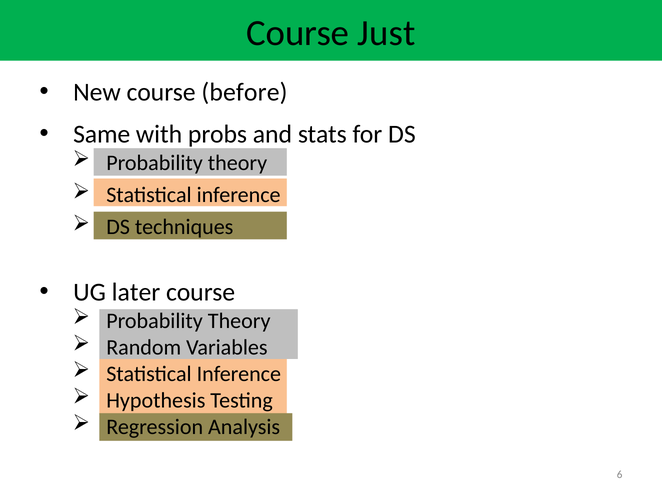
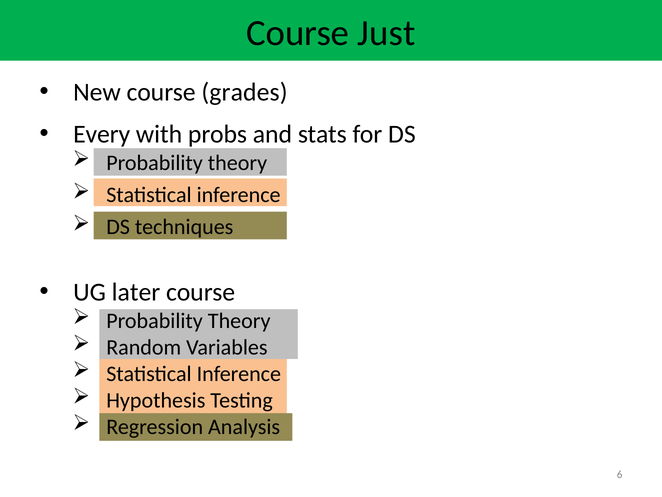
before: before -> grades (245, 92)
Same: Same -> Every (102, 134)
